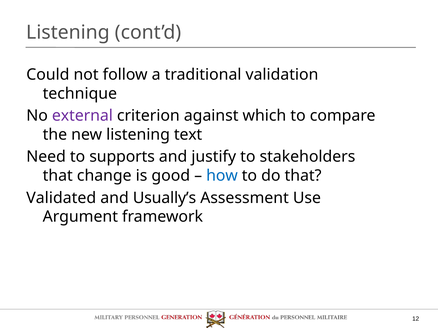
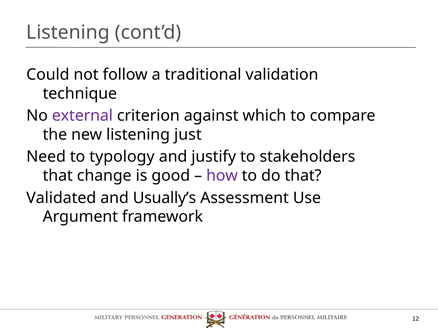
text: text -> just (188, 135)
supports: supports -> typology (122, 157)
how colour: blue -> purple (222, 176)
